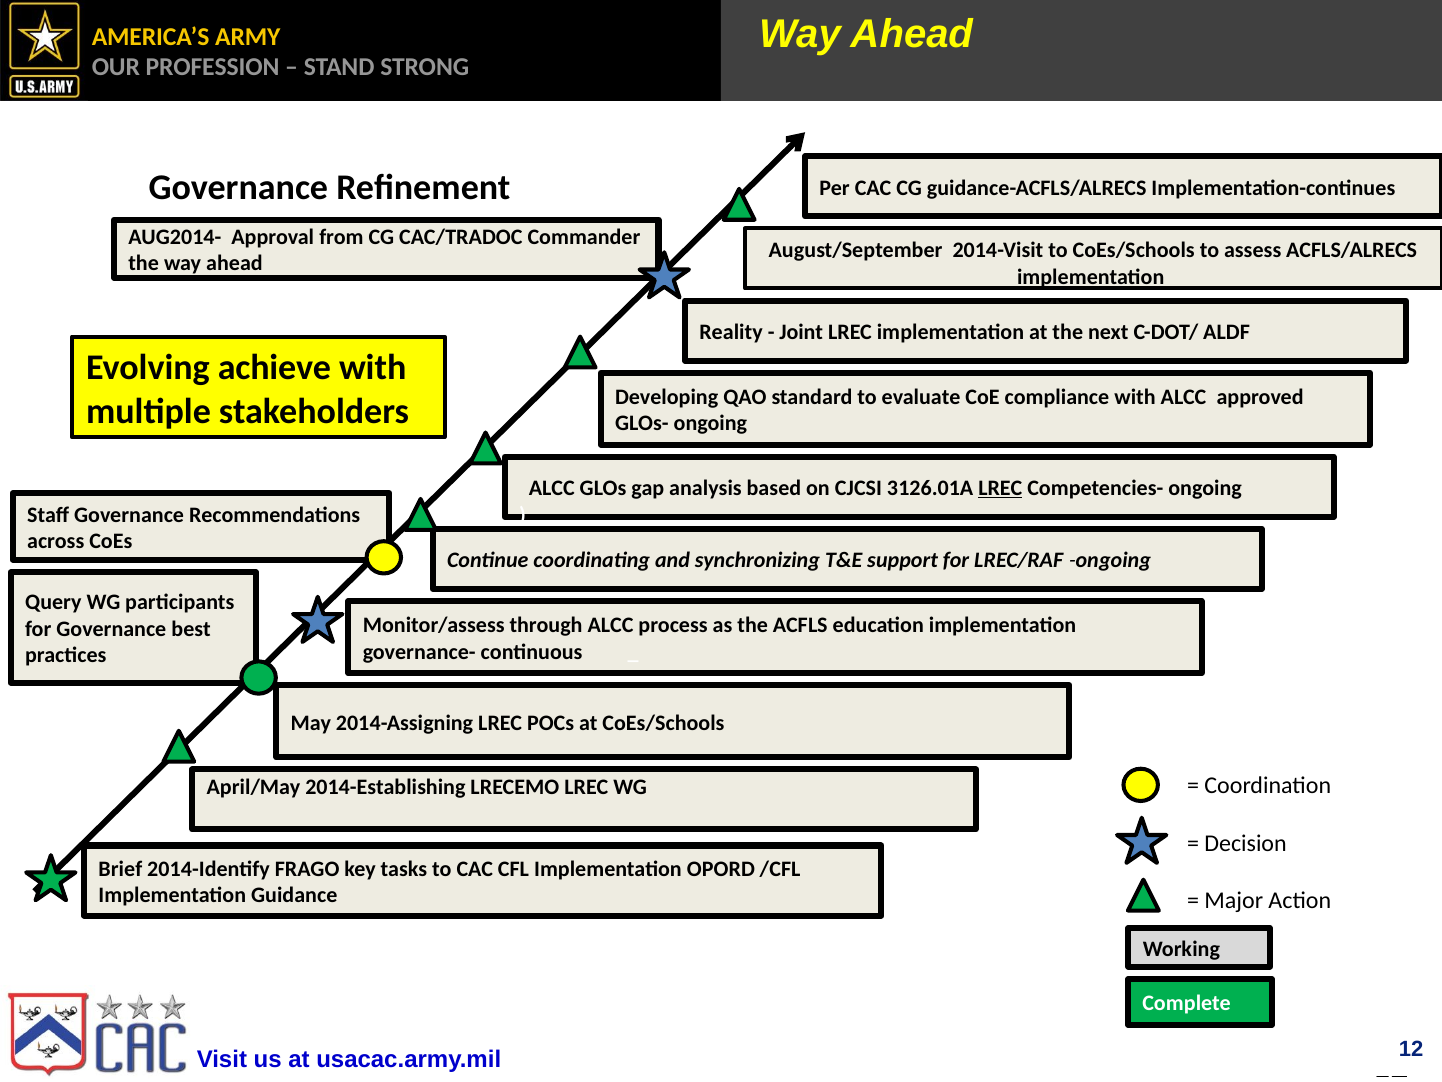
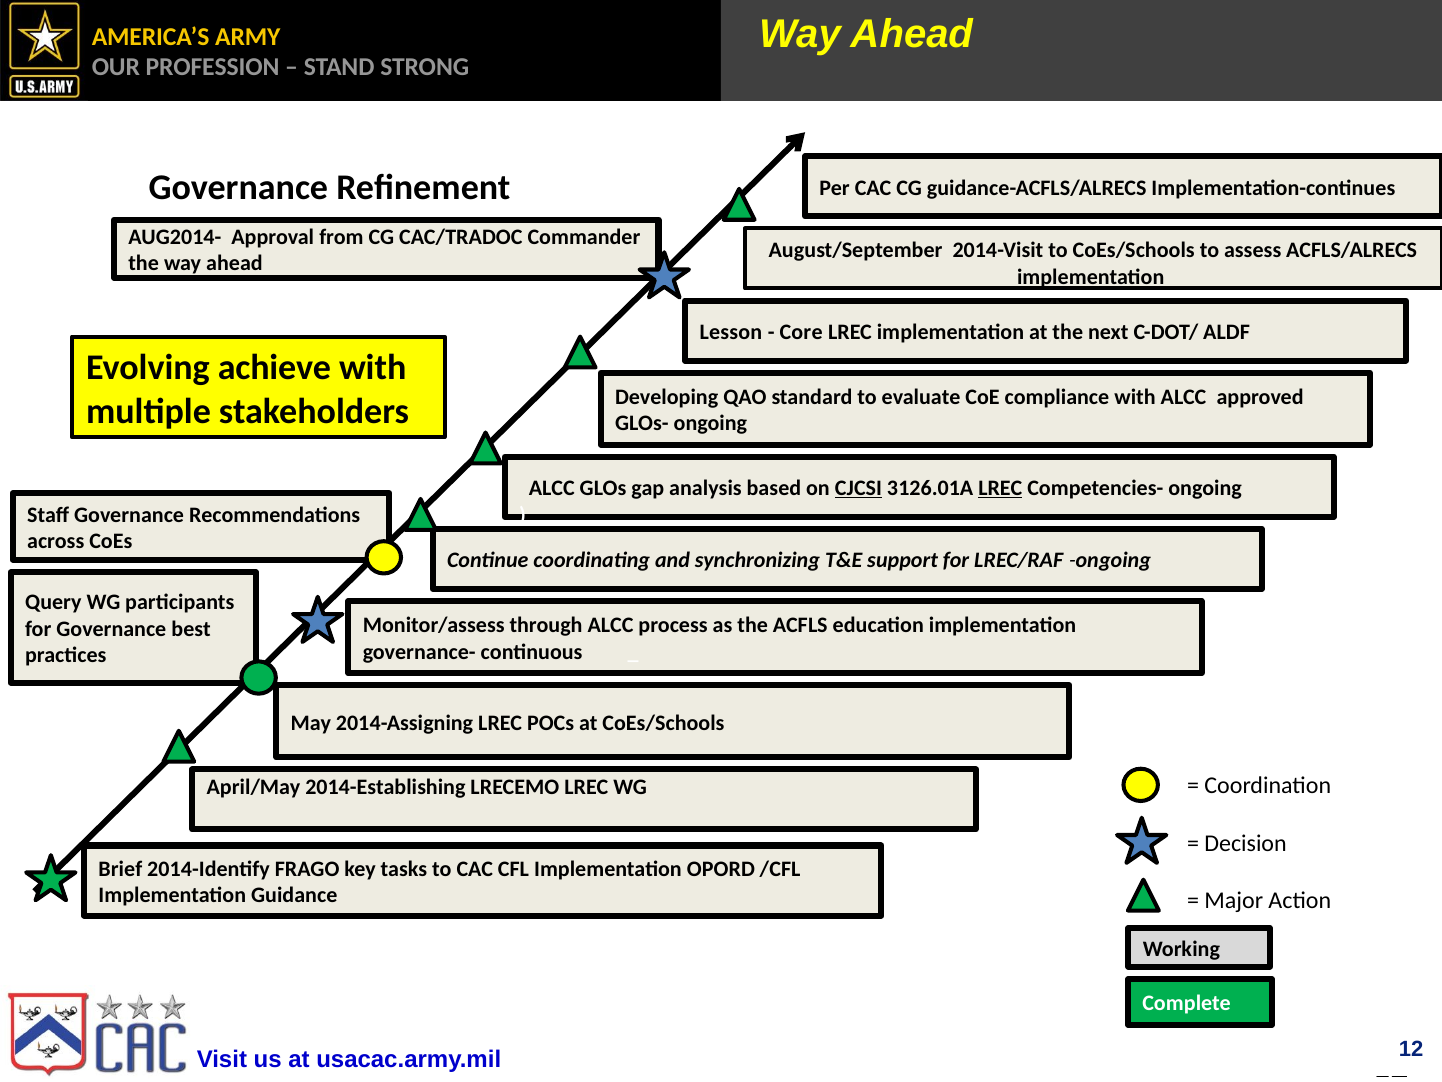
Reality: Reality -> Lesson (731, 332)
Joint: Joint -> Core (801, 332)
CJCSI underline: none -> present (859, 488)
